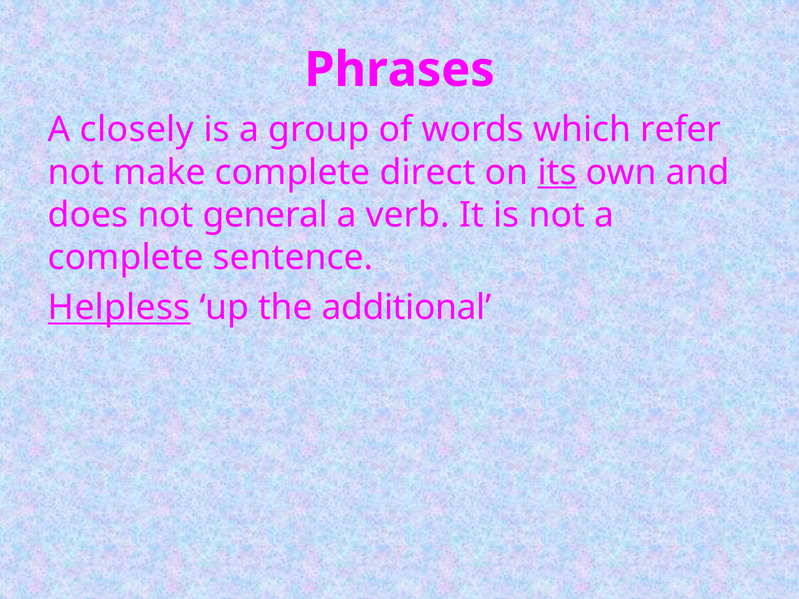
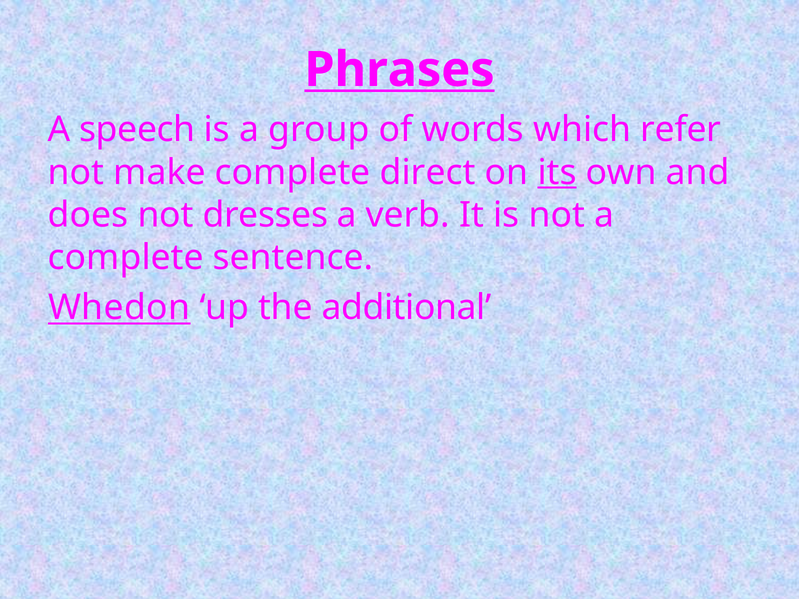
Phrases underline: none -> present (400, 70)
closely: closely -> speech (137, 130)
general: general -> dresses (265, 215)
Helpless: Helpless -> Whedon (119, 307)
